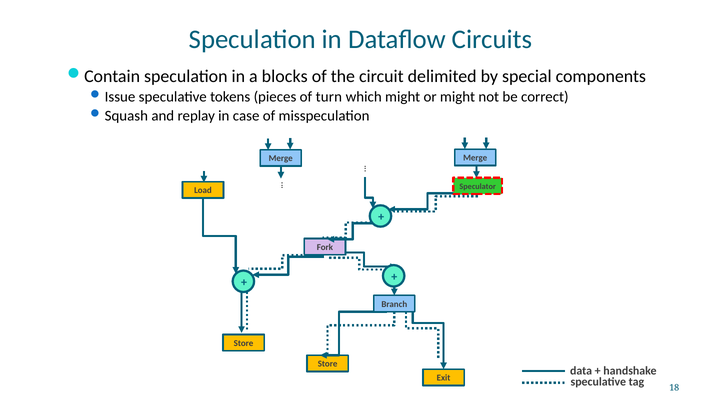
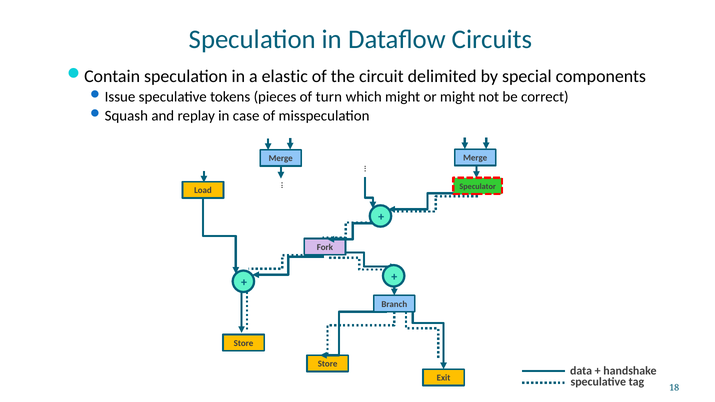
blocks: blocks -> elastic (285, 76)
